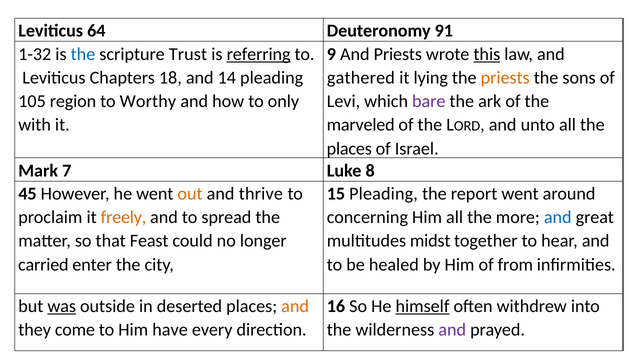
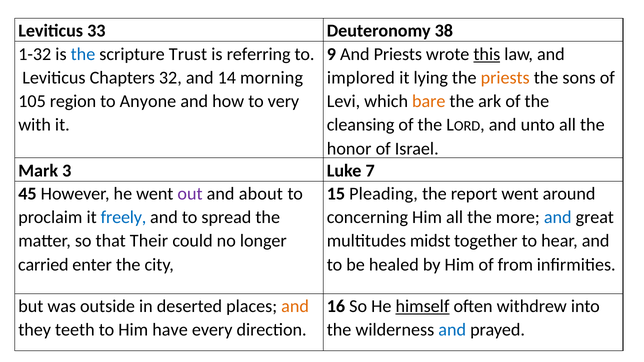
64: 64 -> 33 (96, 31)
91: 91 -> 38 (444, 31)
referring underline: present -> none (259, 54)
18: 18 -> 32 (170, 78)
14 pleading: pleading -> morning (272, 78)
gathered: gathered -> implored (361, 78)
Worthy: Worthy -> Anyone (148, 101)
only: only -> very (283, 101)
bare colour: purple -> orange (429, 101)
marveled: marveled -> cleansing (361, 125)
places: places -> honor (349, 149)
7: 7 -> 3 (67, 171)
8: 8 -> 7 (370, 171)
out colour: orange -> purple (190, 194)
thrive: thrive -> about (261, 194)
freely colour: orange -> blue (124, 218)
Feast: Feast -> Their (149, 241)
was underline: present -> none (62, 307)
come: come -> teeth (75, 330)
and colour: purple -> blue (452, 330)
